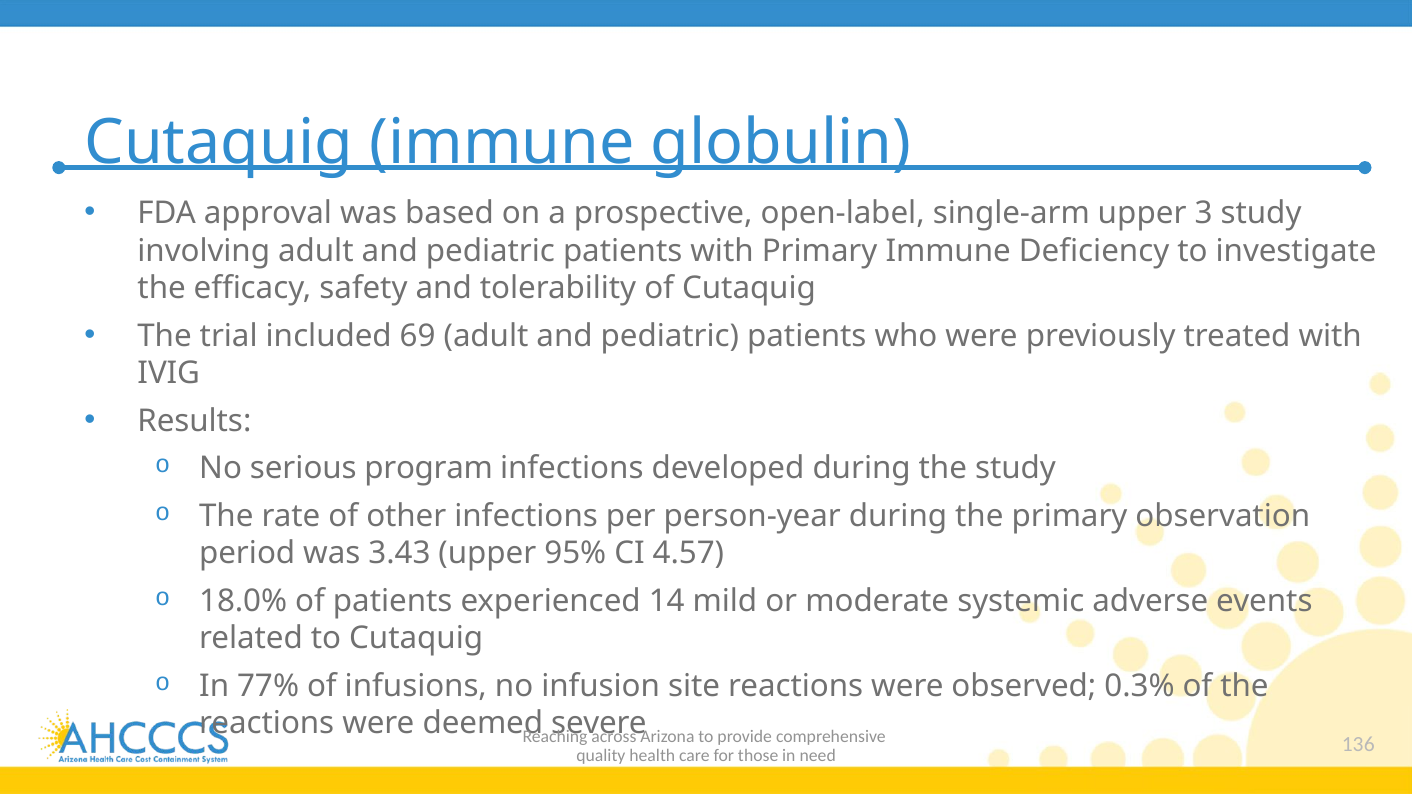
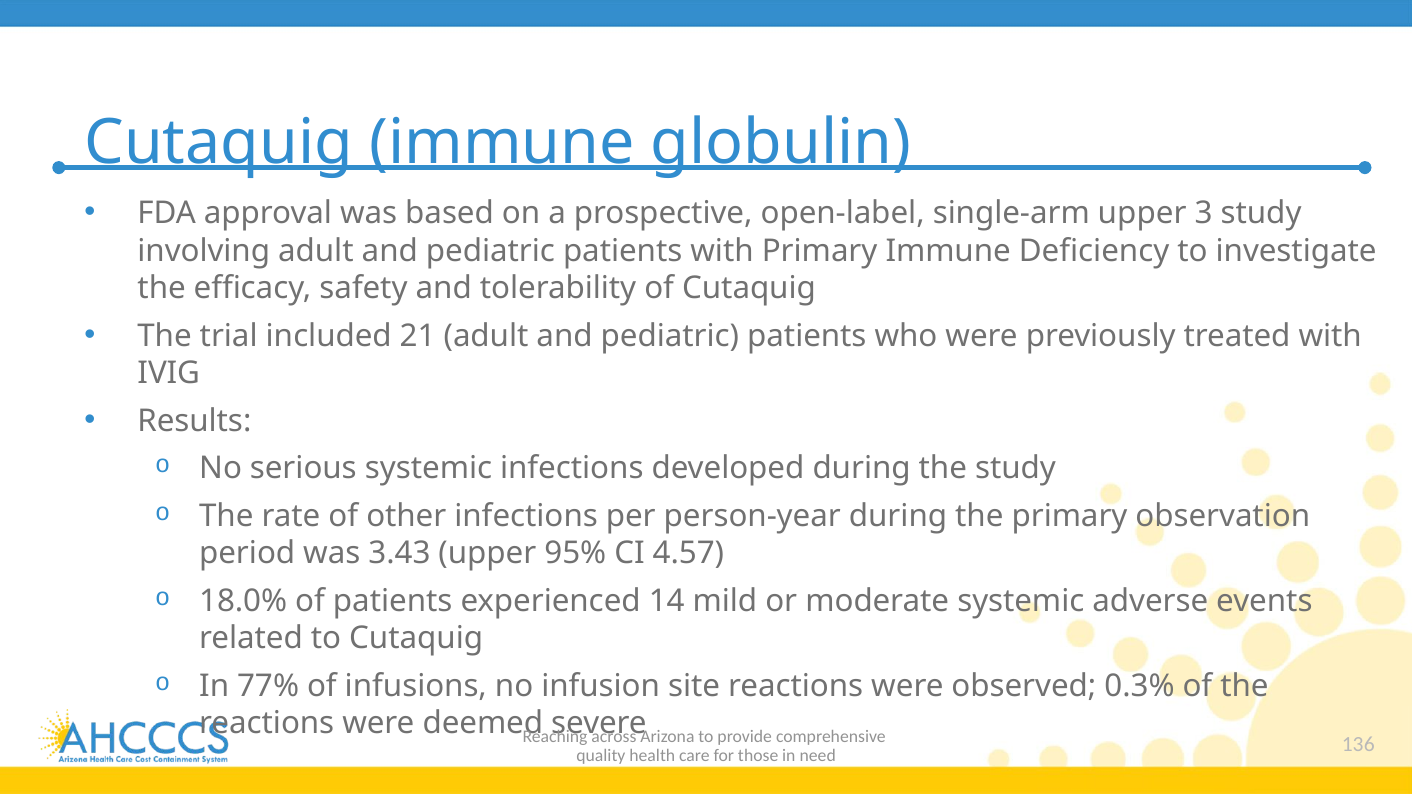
69: 69 -> 21 (418, 336)
serious program: program -> systemic (429, 468)
